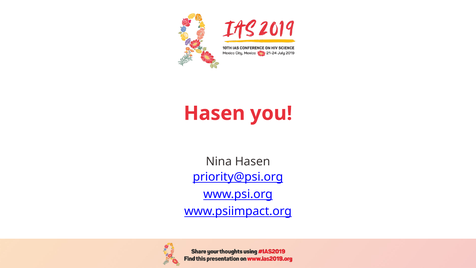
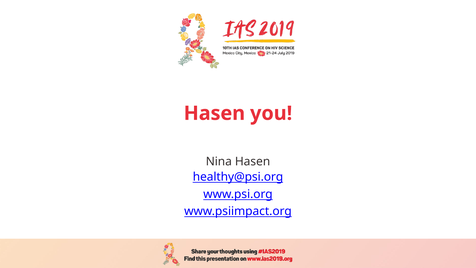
priority@psi.org: priority@psi.org -> healthy@psi.org (238, 177)
